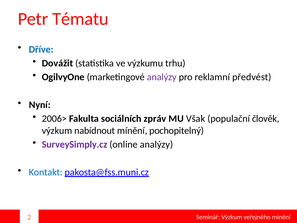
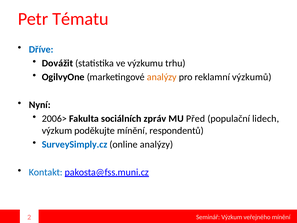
analýzy colour: purple -> orange (162, 77)
předvést: předvést -> výzkumů (252, 77)
Však: Však -> Před (196, 119)
člověk: člověk -> lidech (266, 119)
nabídnout: nabídnout -> poděkujte (95, 130)
pochopitelný: pochopitelný -> respondentů (177, 130)
SurveySimply.cz colour: purple -> blue (75, 144)
